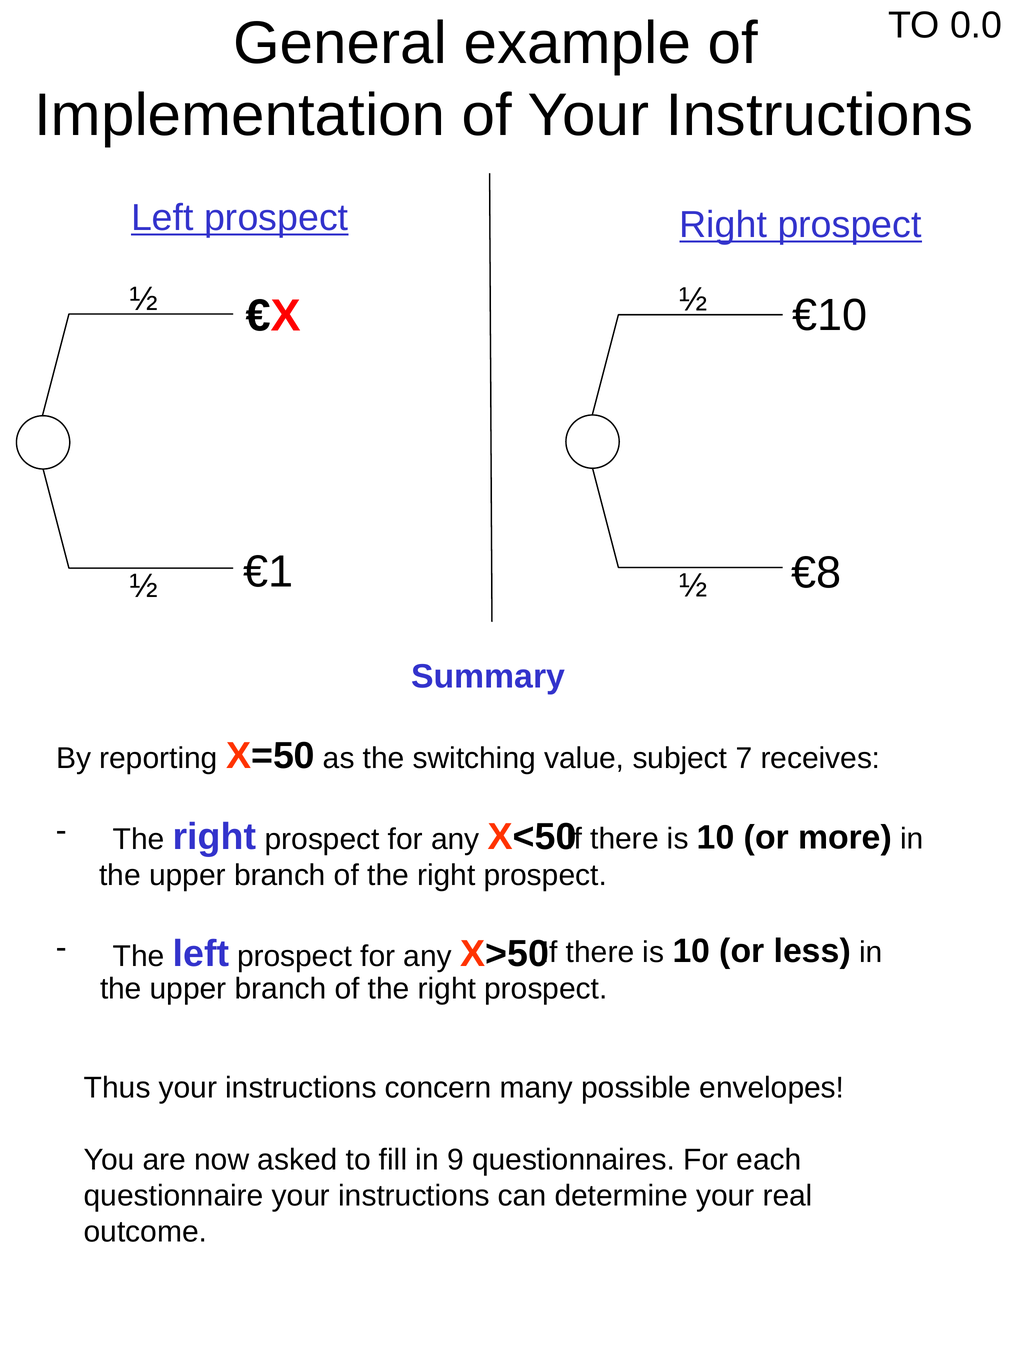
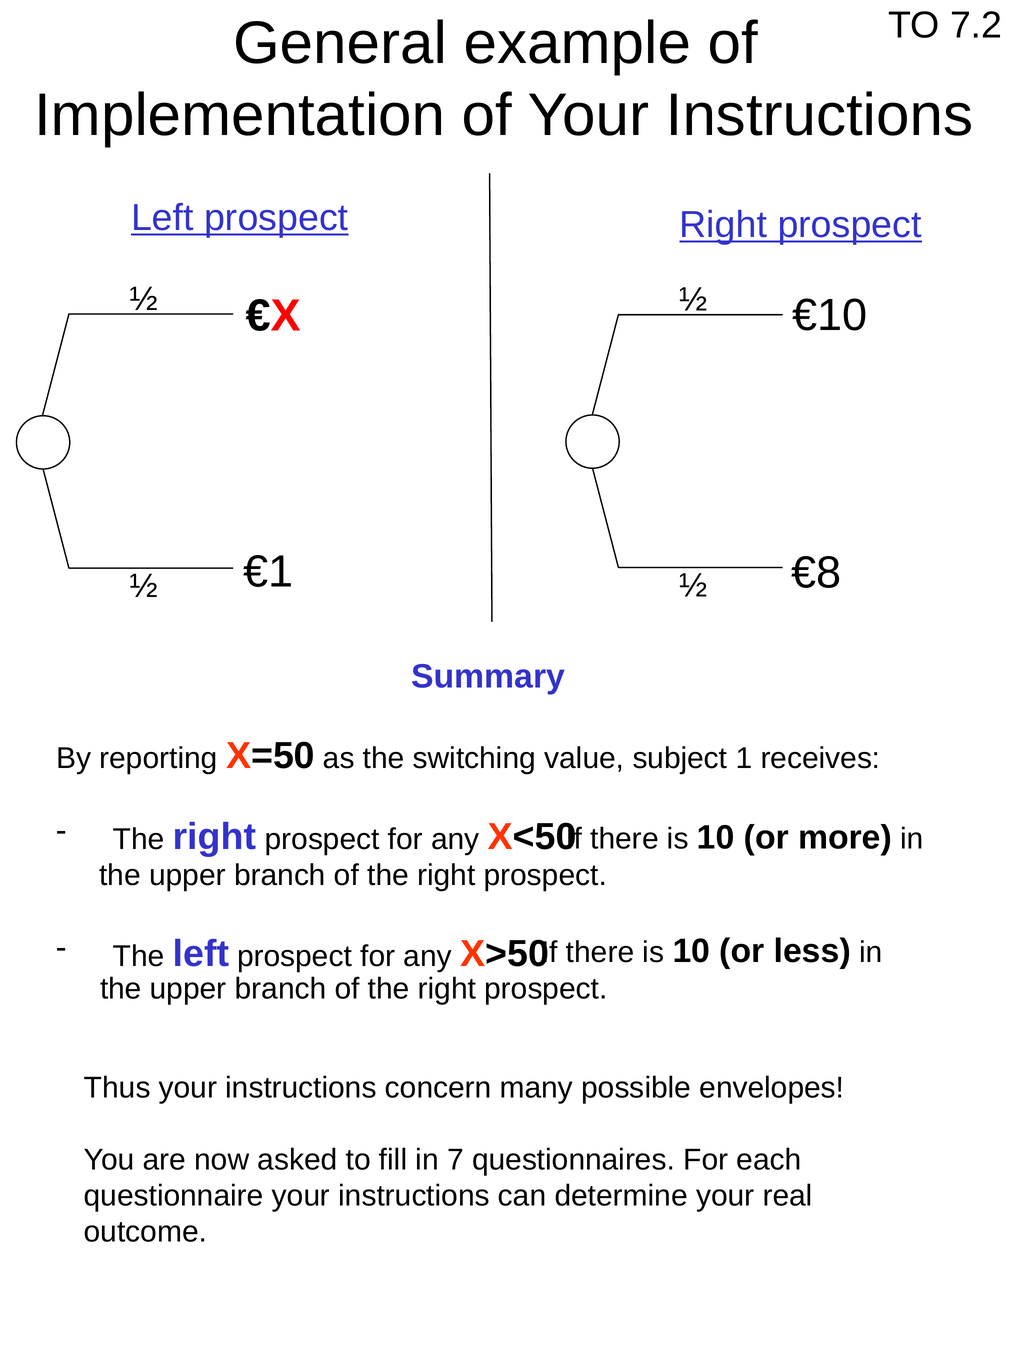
0.0: 0.0 -> 7.2 (976, 25)
7: 7 -> 1 (744, 758)
9: 9 -> 7 (455, 1160)
